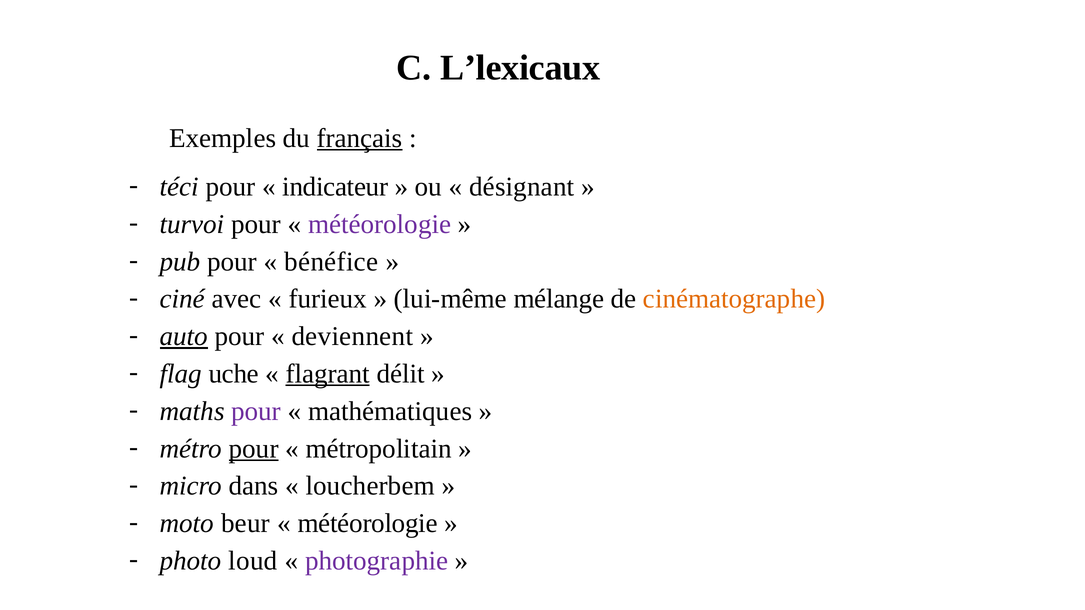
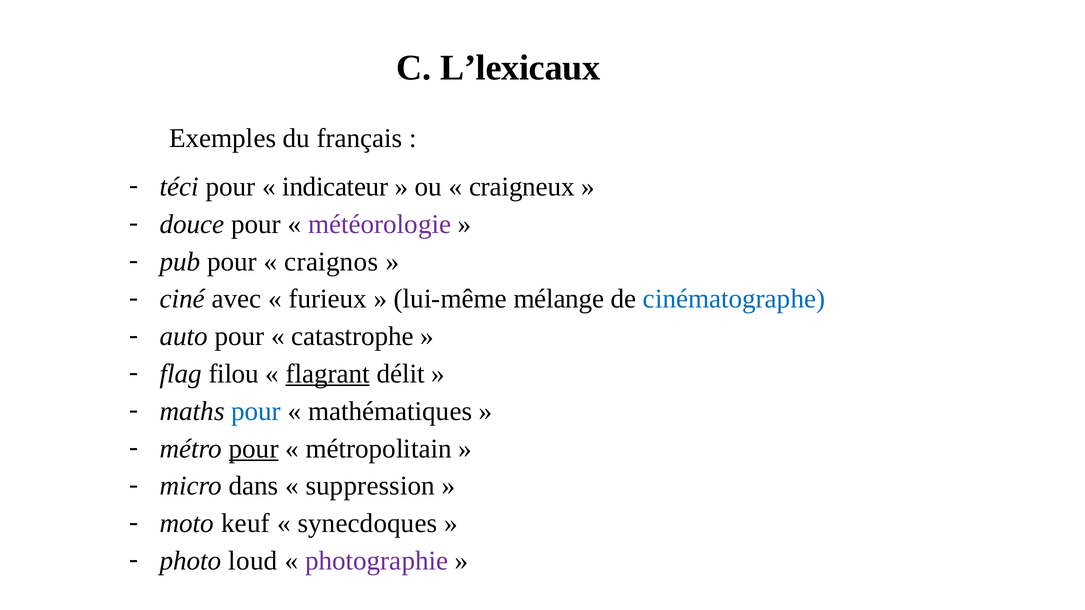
français underline: present -> none (360, 138)
désignant: désignant -> craigneux (522, 187)
turvoi: turvoi -> douce (192, 224)
bénéfice: bénéfice -> craignos (331, 262)
cinématographe colour: orange -> blue (734, 299)
auto underline: present -> none (184, 337)
deviennent: deviennent -> catastrophe (353, 337)
uche: uche -> filou (234, 374)
pour colour: purple -> blue (256, 411)
loucherbem: loucherbem -> suppression (370, 486)
beur: beur -> keuf (246, 524)
météorologie: météorologie -> synecdoques (367, 524)
